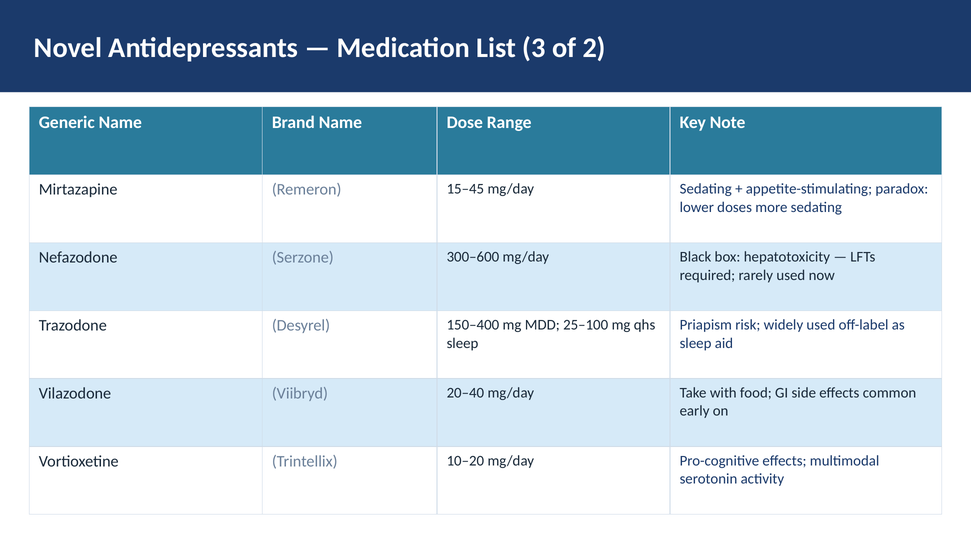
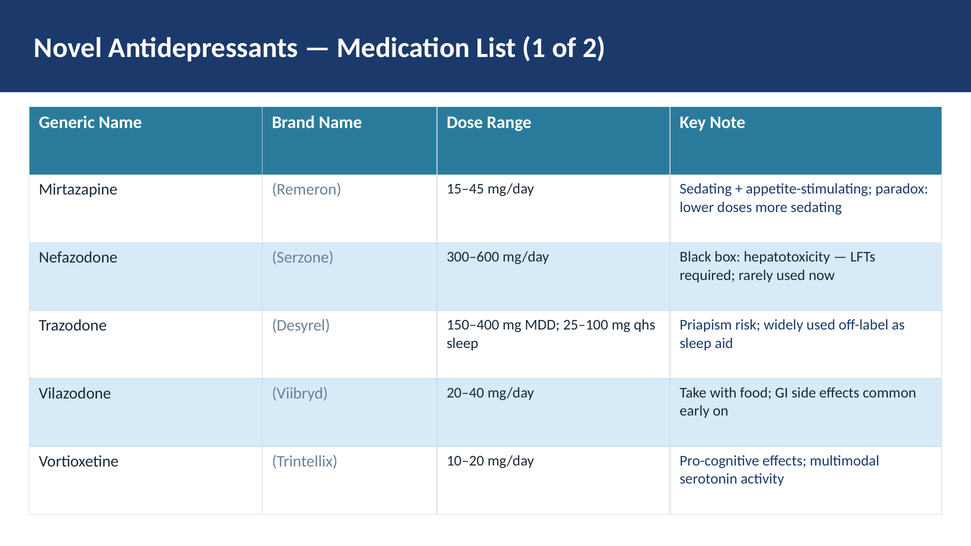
3: 3 -> 1 (534, 48)
